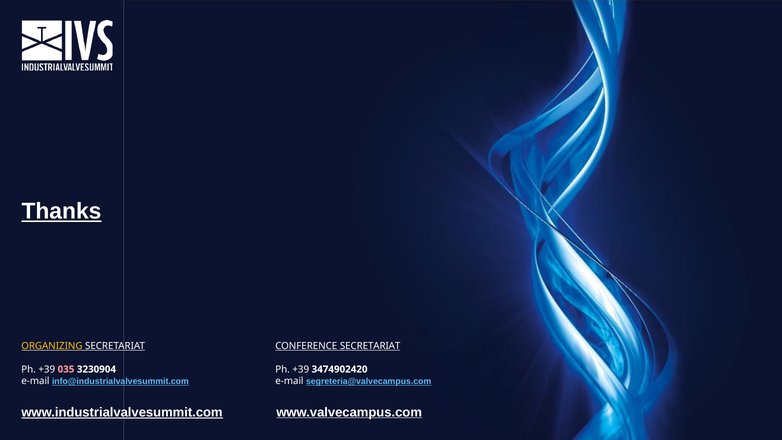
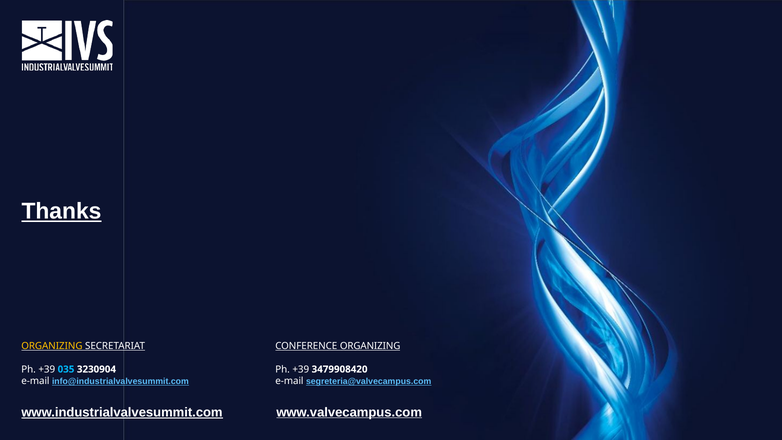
CONFERENCE SECRETARIAT: SECRETARIAT -> ORGANIZING (370, 346)
035 colour: pink -> light blue (66, 369)
3474902420: 3474902420 -> 3479908420 (340, 369)
